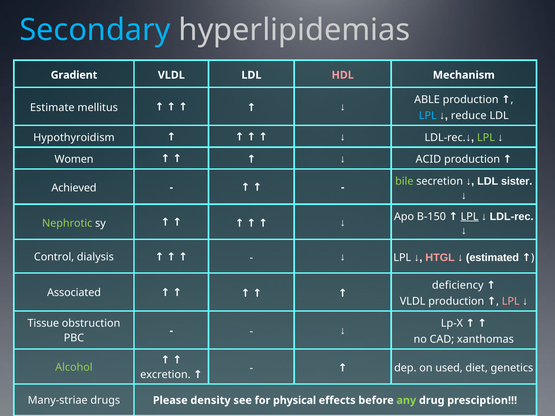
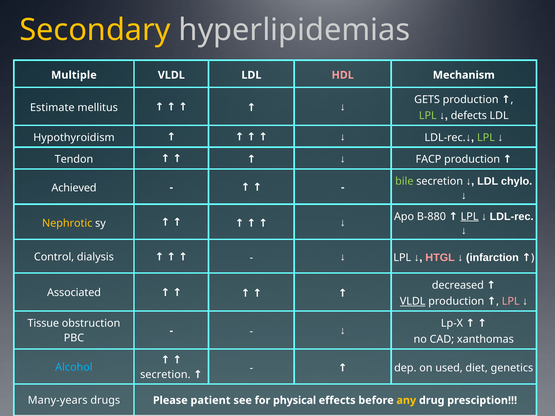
Secondary colour: light blue -> yellow (95, 30)
Gradient: Gradient -> Multiple (74, 75)
ABLE: ABLE -> GETS (427, 100)
LPL colour: light blue -> light green (428, 116)
reduce: reduce -> defects (469, 116)
Women: Women -> Tendon (74, 160)
ACID: ACID -> FACP (429, 160)
sister: sister -> chylo (517, 181)
Nephrotic colour: light green -> yellow (67, 223)
B-150: B-150 -> B-880 (431, 217)
estimated: estimated -> infarction (492, 258)
deficiency: deficiency -> decreased (458, 285)
VLDL underline: none -> present (413, 302)
Alcohol colour: light green -> light blue (74, 367)
excretion: excretion -> secretion (165, 375)
Many-striae: Many-striae -> Many-years (58, 401)
density: density -> patient (211, 401)
any colour: light green -> yellow (406, 401)
